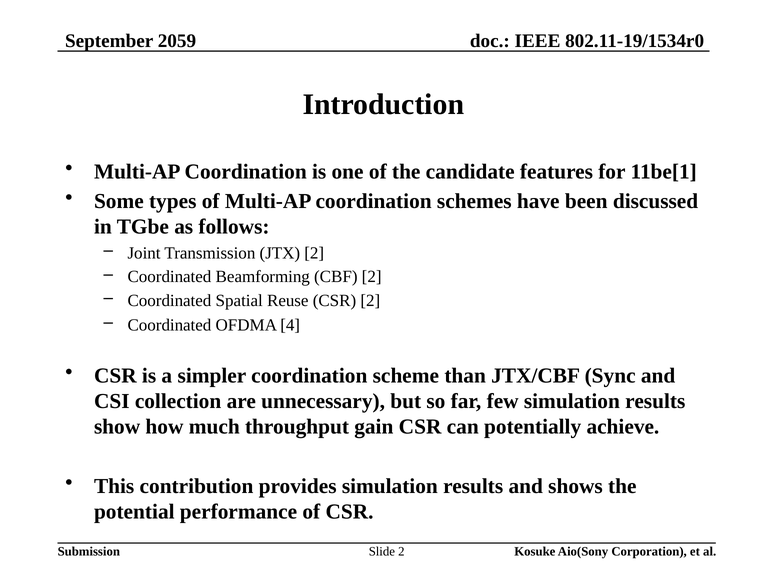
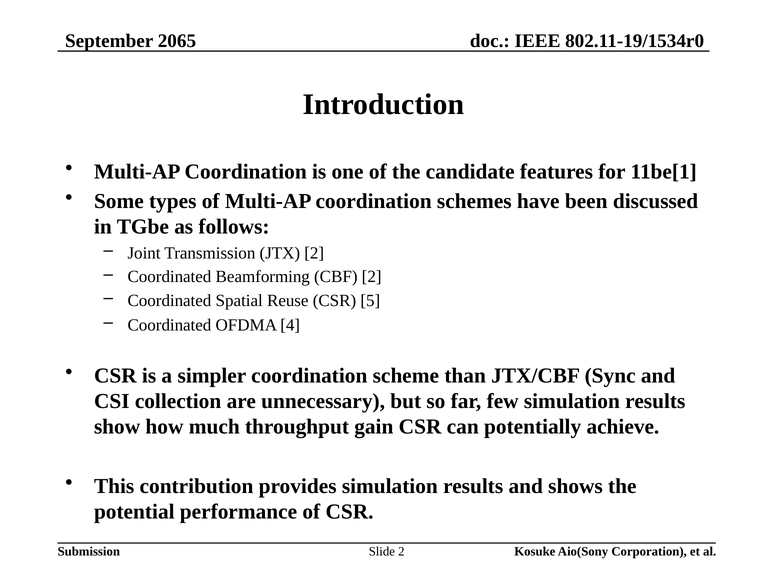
2059: 2059 -> 2065 (177, 41)
CSR 2: 2 -> 5 (370, 301)
